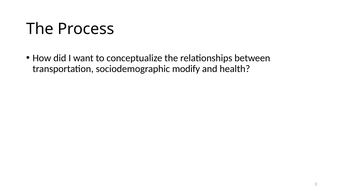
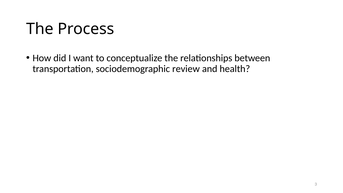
modify: modify -> review (186, 69)
